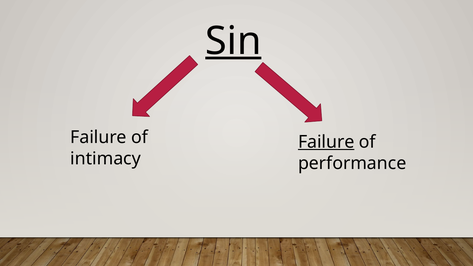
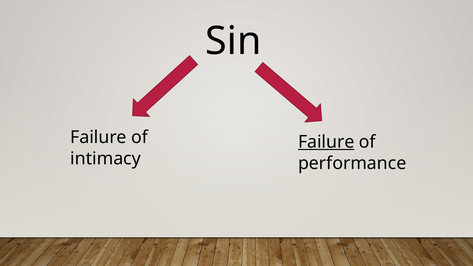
Sin underline: present -> none (233, 41)
